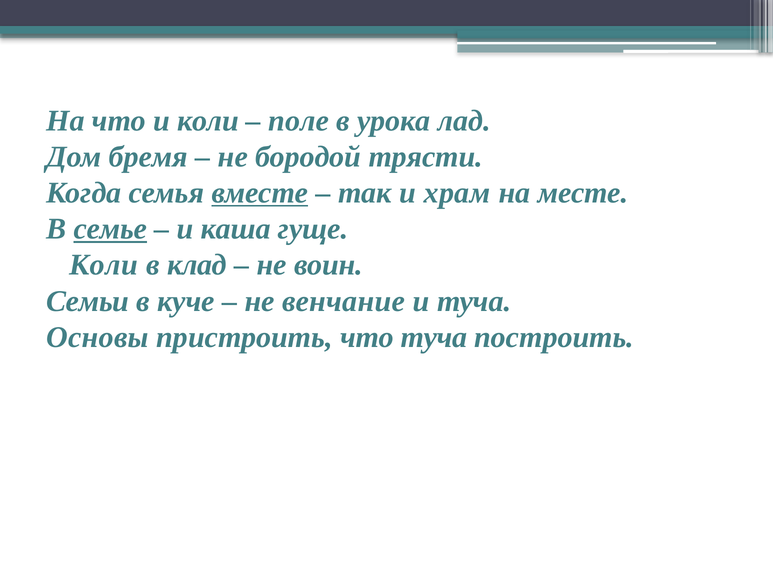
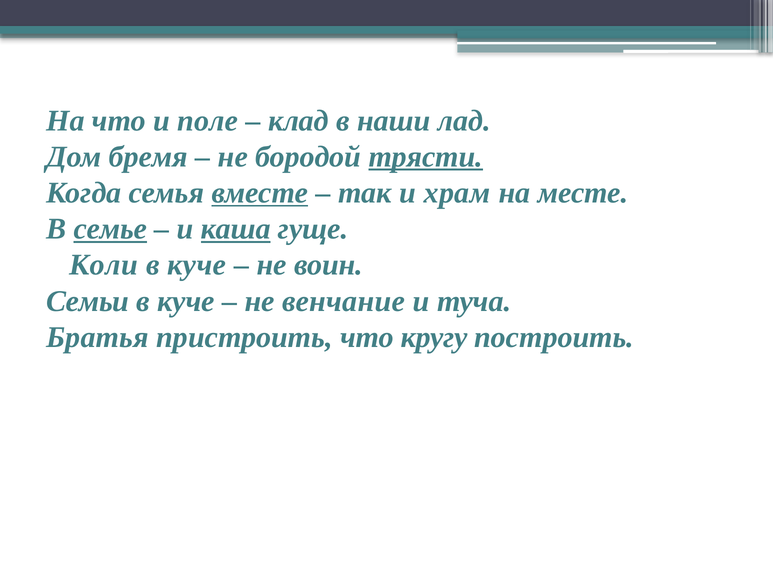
и коли: коли -> поле (208, 121)
поле: поле -> клад (299, 121)
урока: урока -> наши (394, 121)
трясти underline: none -> present (426, 157)
каша underline: none -> present (236, 229)
клад: клад -> куче (197, 265)
Основы: Основы -> Братья (97, 337)
что туча: туча -> кругу (434, 337)
